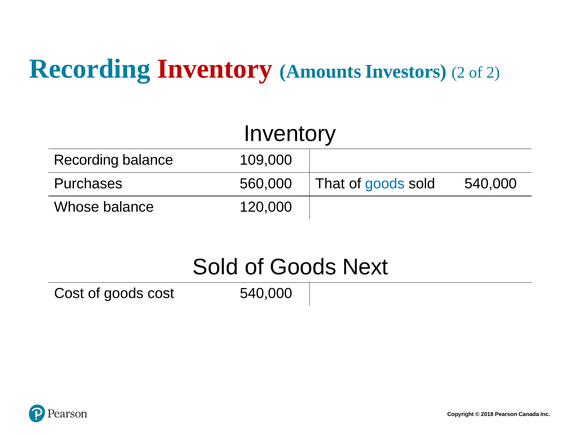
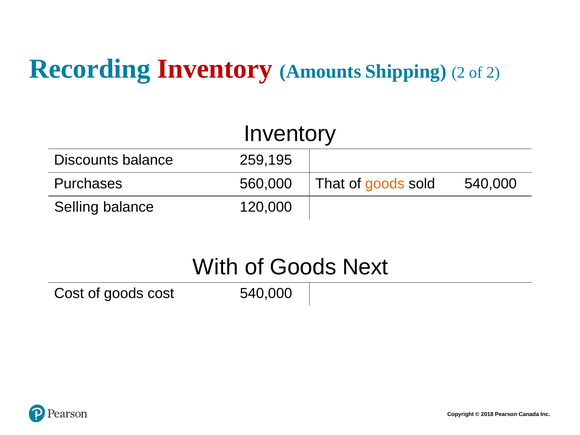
Investors: Investors -> Shipping (406, 71)
Recording: Recording -> Discounts (86, 160)
109,000: 109,000 -> 259,195 (266, 160)
goods colour: blue -> orange (385, 184)
Whose: Whose -> Selling (76, 207)
Sold: Sold -> With (216, 267)
